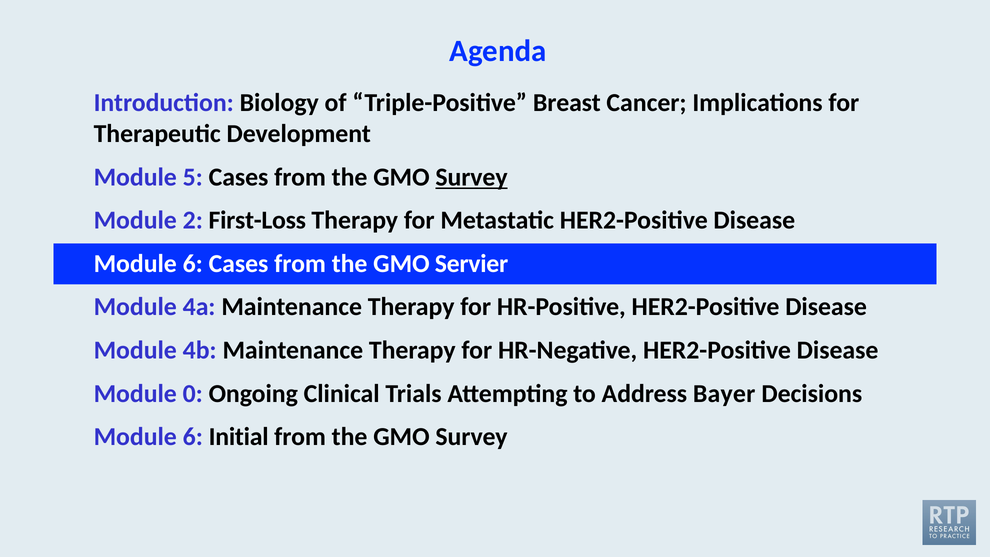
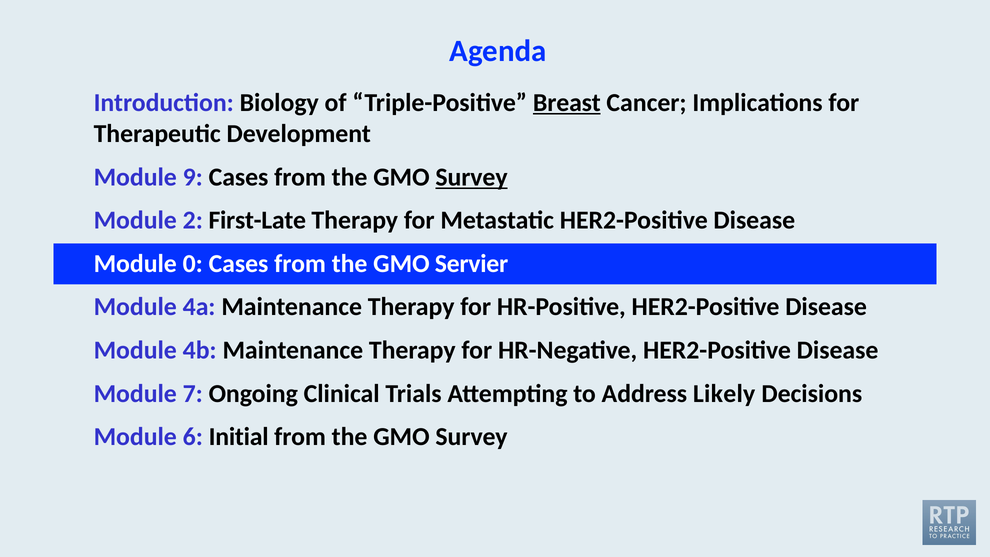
Breast underline: none -> present (567, 103)
5: 5 -> 9 (193, 177)
First-Loss: First-Loss -> First-Late (257, 220)
6: 6 -> 0 (193, 264)
0: 0 -> 7 (193, 393)
Bayer: Bayer -> Likely (724, 393)
